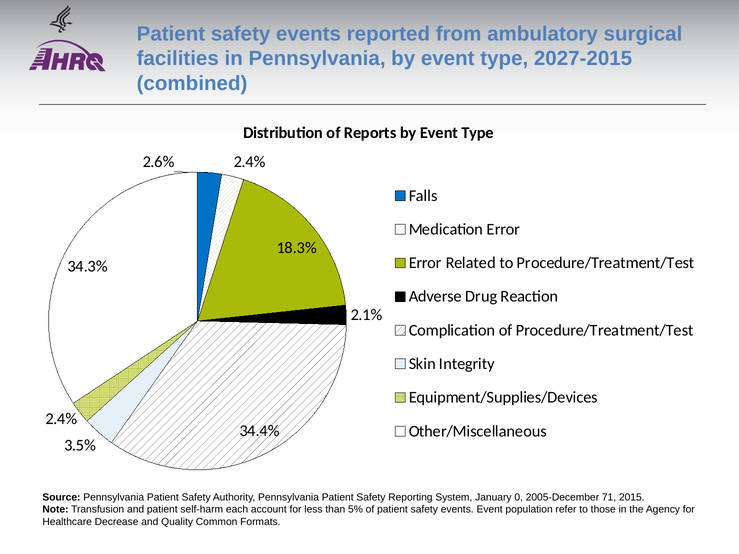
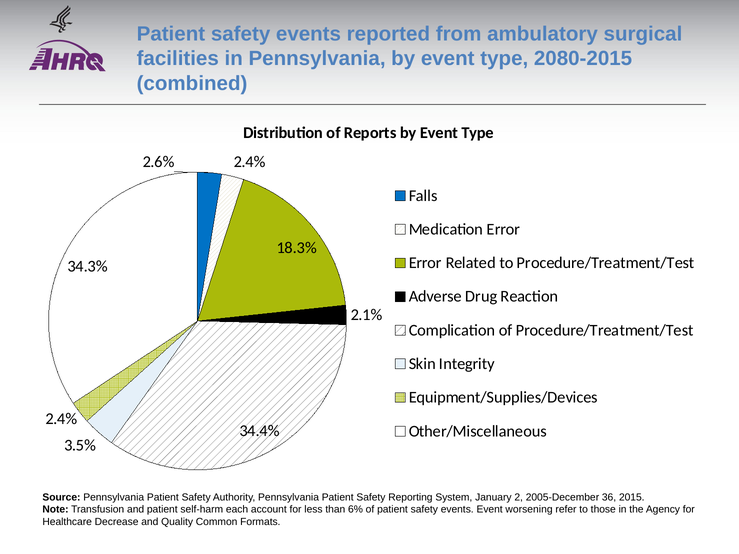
2027-2015: 2027-2015 -> 2080-2015 (583, 59)
0: 0 -> 2 (519, 497)
71: 71 -> 36 (609, 497)
5%: 5% -> 6% (355, 510)
population: population -> worsening (529, 510)
